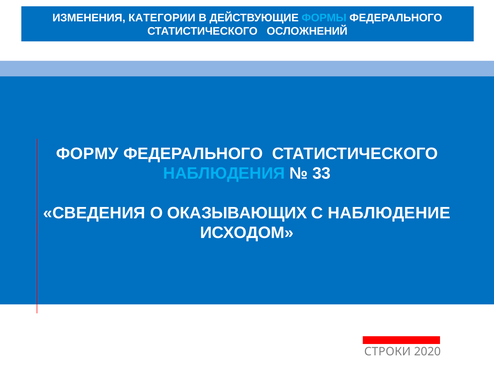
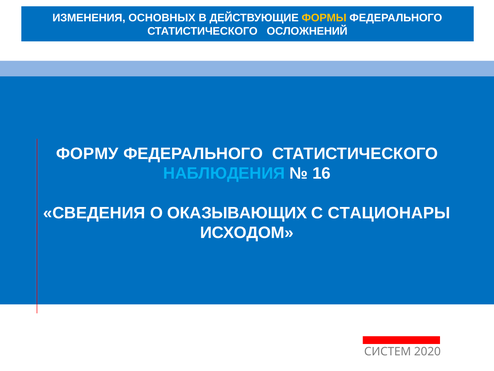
КАТЕГОРИИ: КАТЕГОРИИ -> ОСНОВНЫХ (162, 18)
ФОРМЫ colour: light blue -> yellow (324, 18)
33: 33 -> 16 (321, 173)
НАБЛЮДЕНИЕ: НАБЛЮДЕНИЕ -> СТАЦИОНАРЫ (389, 213)
СТРОКИ: СТРОКИ -> СИСТЕМ (388, 351)
